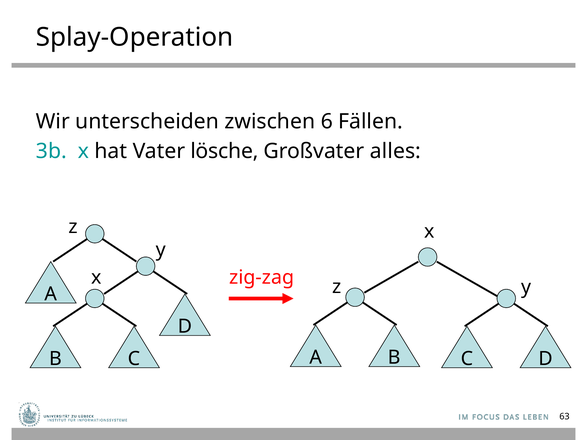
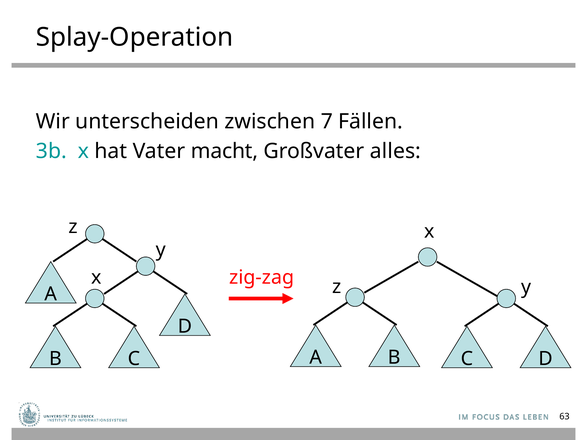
6: 6 -> 7 (327, 122)
lösche: lösche -> macht (224, 151)
